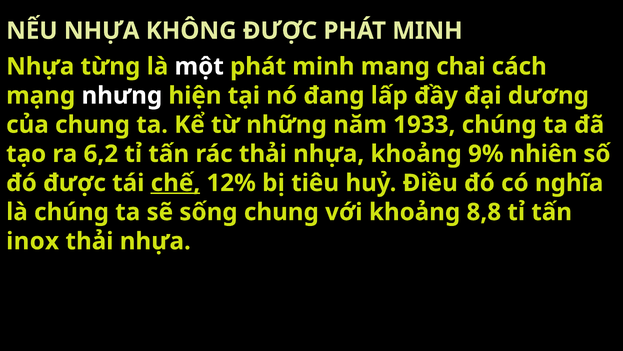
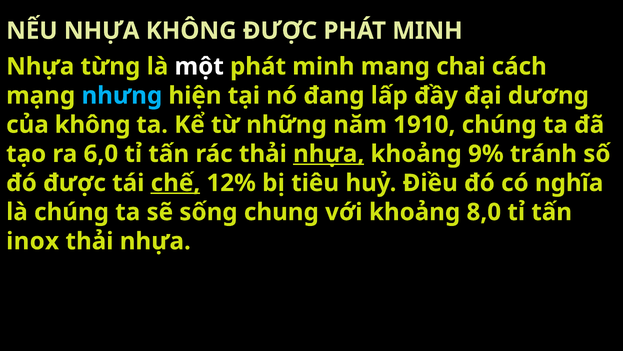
nhưng colour: white -> light blue (122, 95)
của chung: chung -> không (93, 125)
1933: 1933 -> 1910 (424, 125)
6,2: 6,2 -> 6,0 (101, 154)
nhựa underline: none -> present (329, 154)
nhiên: nhiên -> tránh (543, 154)
8,8: 8,8 -> 8,0 (484, 212)
